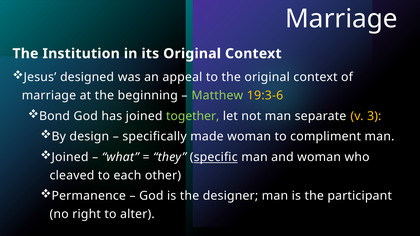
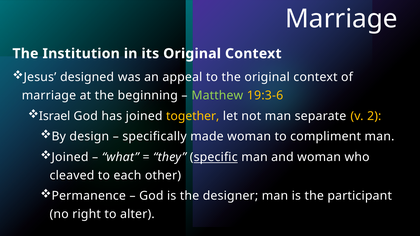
Bond: Bond -> Israel (55, 116)
together colour: light green -> yellow (193, 116)
3: 3 -> 2 (374, 116)
